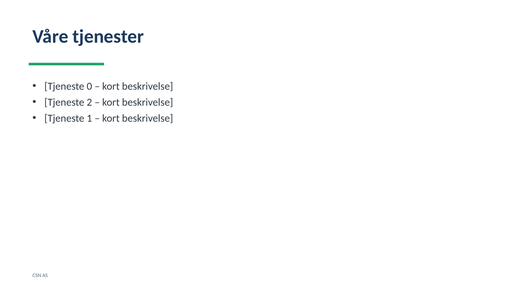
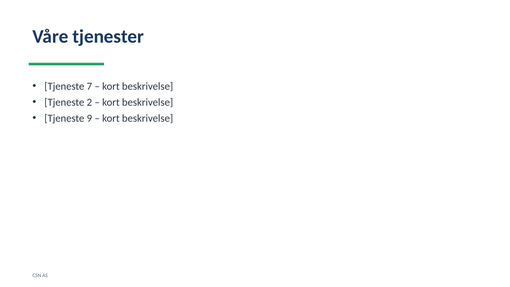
0: 0 -> 7 (89, 86)
1: 1 -> 9 (89, 118)
